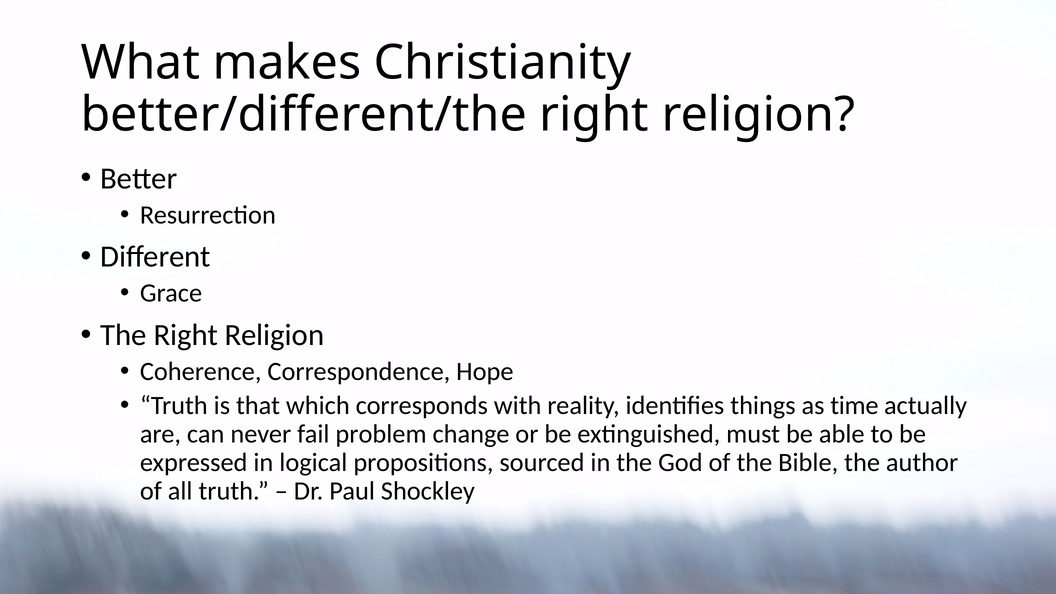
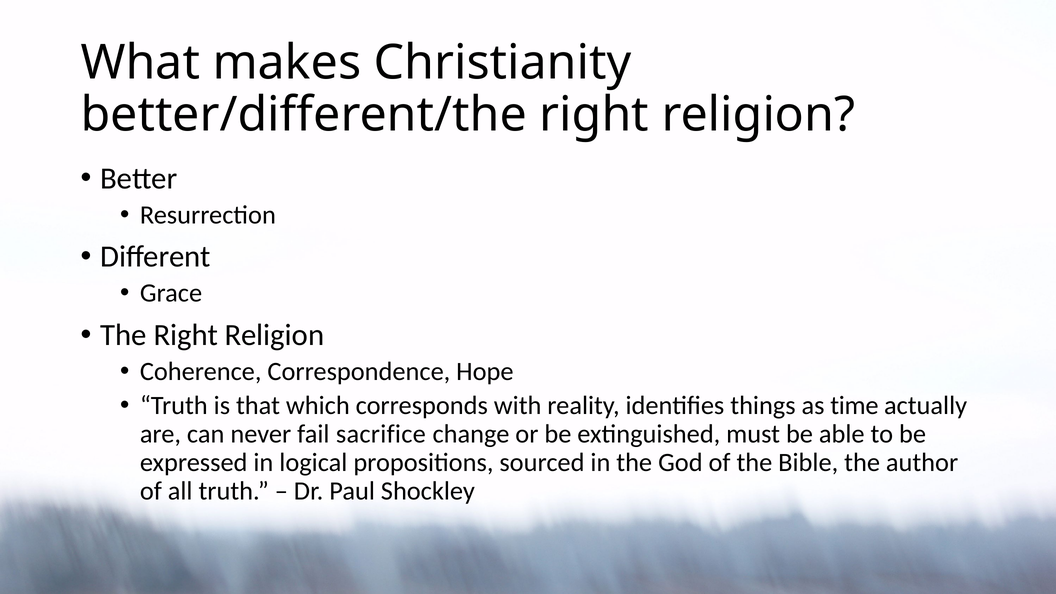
problem: problem -> sacrifice (381, 434)
